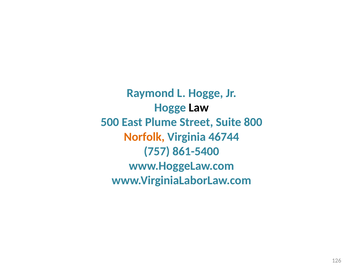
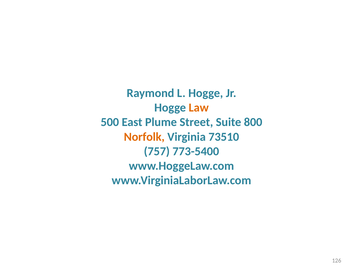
Law colour: black -> orange (199, 107)
46744: 46744 -> 73510 (224, 136)
861-5400: 861-5400 -> 773-5400 (196, 151)
